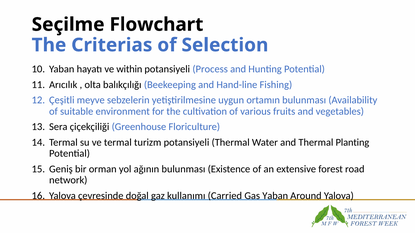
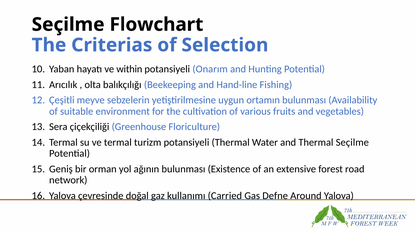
Process: Process -> Onarım (210, 69)
Thermal Planting: Planting -> Seçilme (352, 143)
Gas Yaban: Yaban -> Defne (275, 196)
